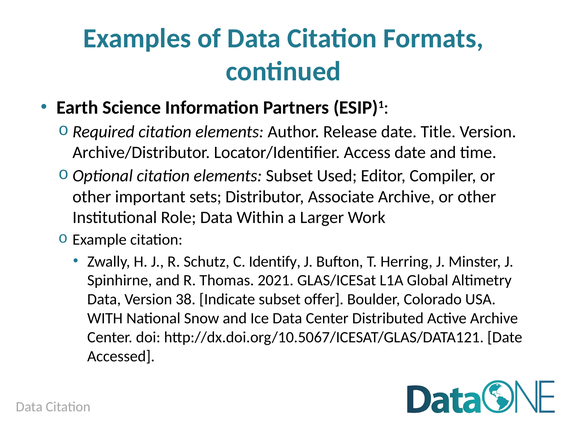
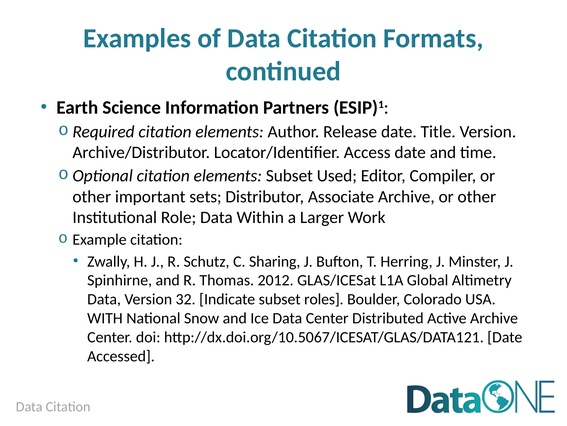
Identify: Identify -> Sharing (275, 261)
2021: 2021 -> 2012 (276, 280)
38: 38 -> 32 (186, 299)
offer: offer -> roles (324, 299)
